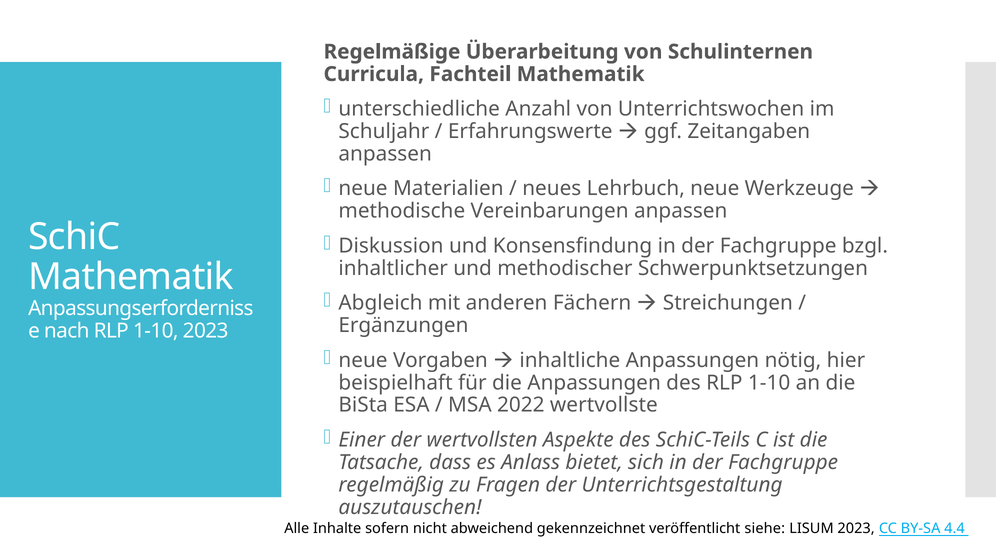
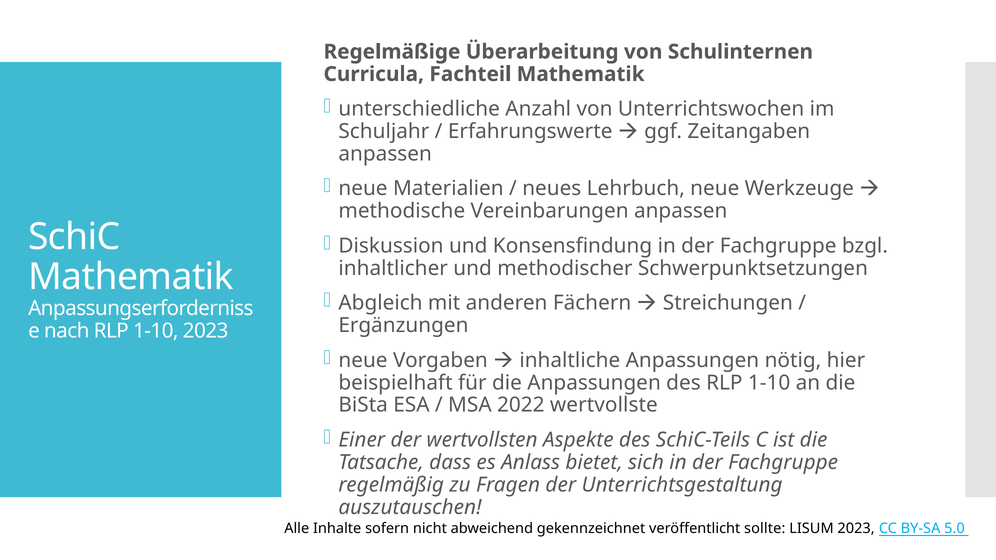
siehe: siehe -> sollte (765, 529)
4.4: 4.4 -> 5.0 (954, 529)
